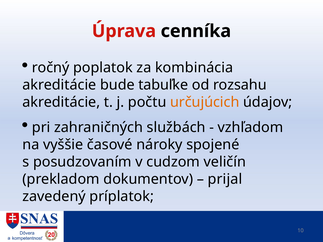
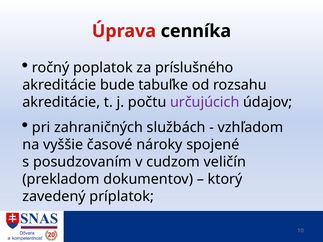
kombinácia: kombinácia -> príslušného (194, 68)
určujúcich colour: orange -> purple (205, 102)
prijal: prijal -> ktorý (225, 179)
